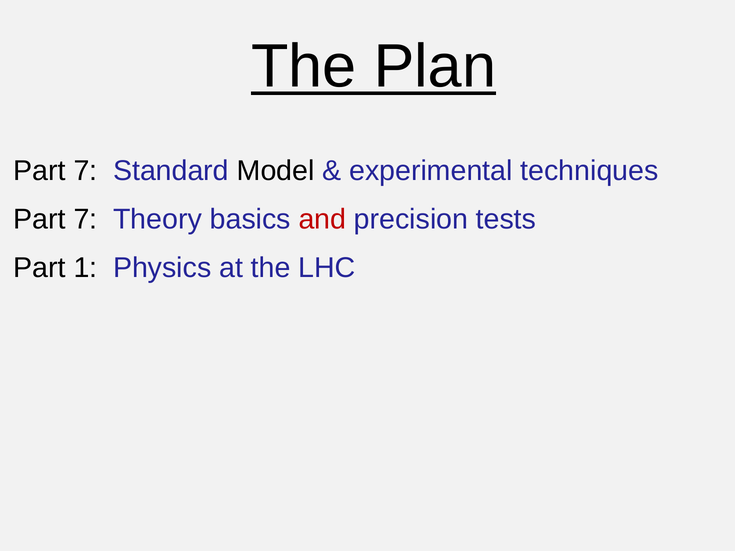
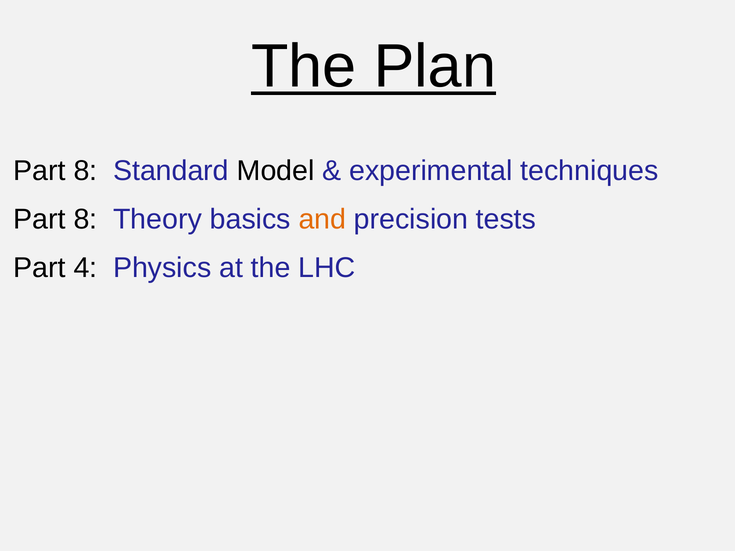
7: 7 -> 8 (85, 171)
7: 7 -> 8 (85, 219)
and colour: red -> orange (322, 219)
1: 1 -> 4 (85, 268)
